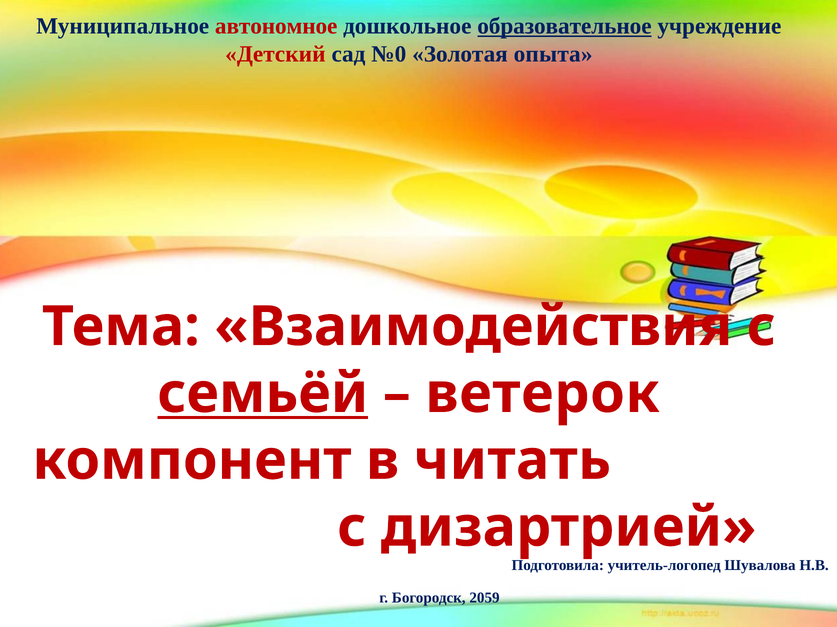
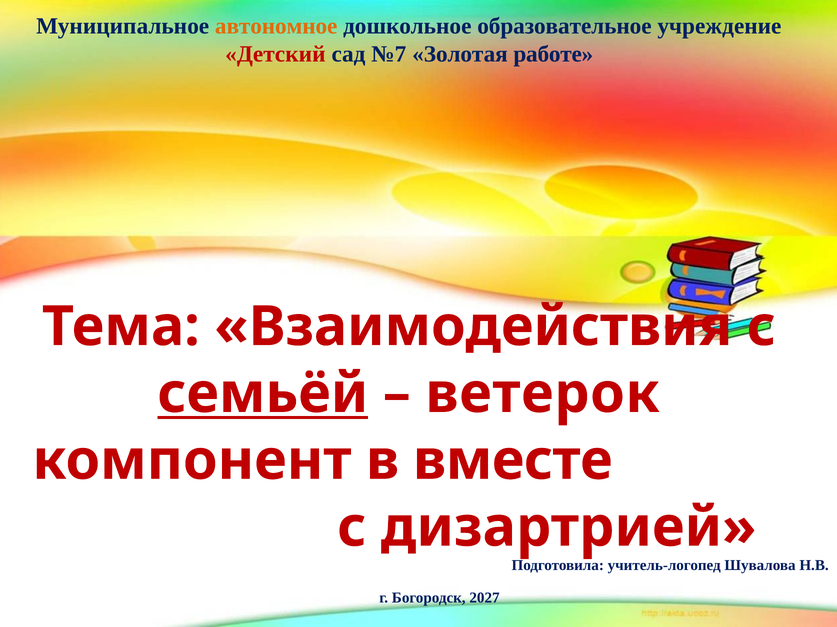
автономное colour: red -> orange (276, 26)
образовательное underline: present -> none (564, 26)
№0: №0 -> №7 (389, 54)
опыта: опыта -> работе (553, 54)
читать: читать -> вместе (513, 461)
2059: 2059 -> 2027 (485, 599)
